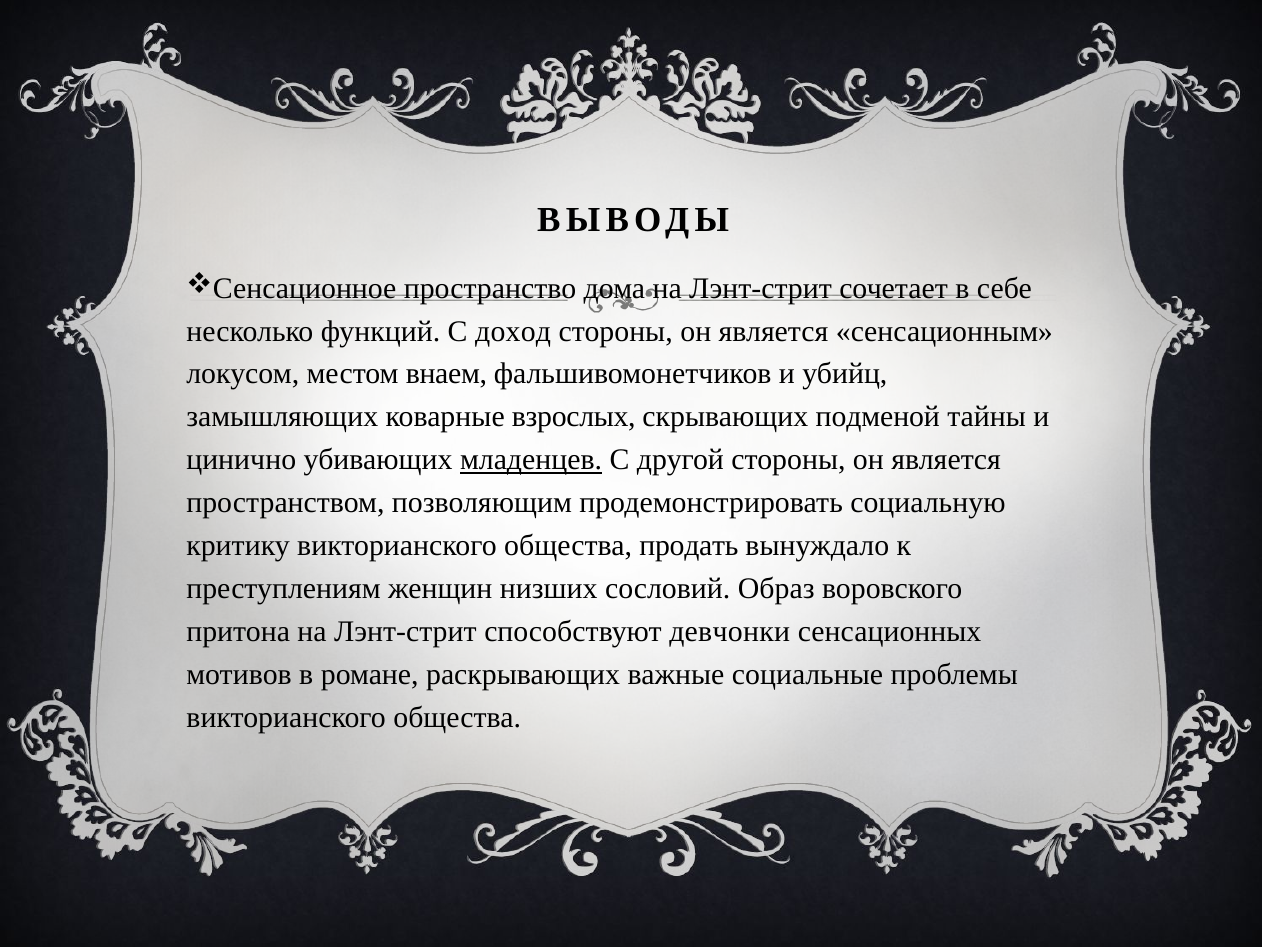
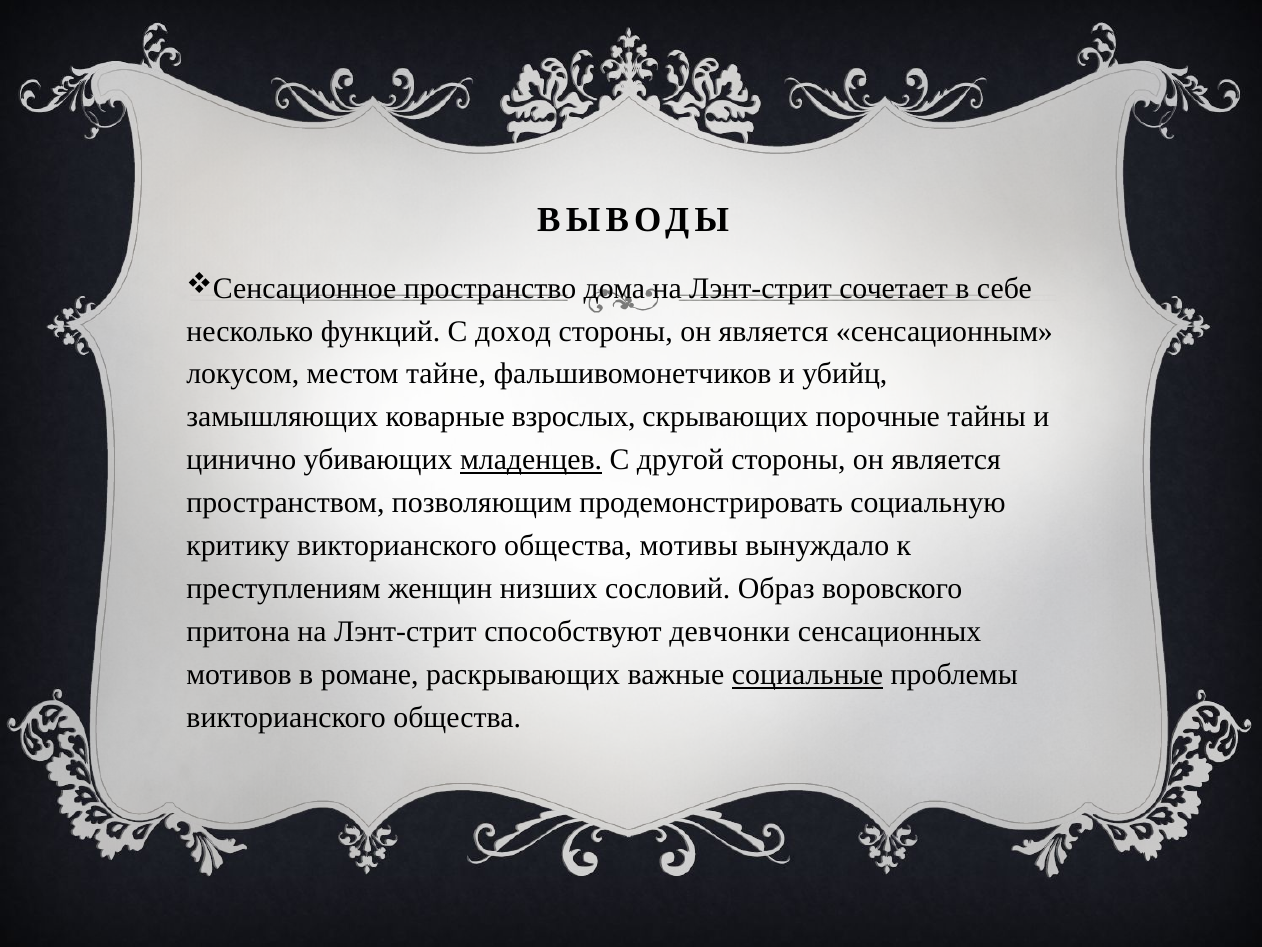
внаем: внаем -> тайне (446, 374)
подменой: подменой -> порочные (878, 417)
продать: продать -> мотивы (689, 546)
социальные underline: none -> present (808, 674)
